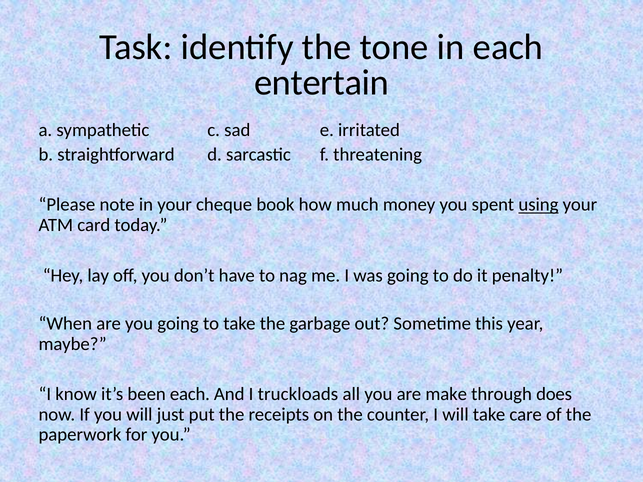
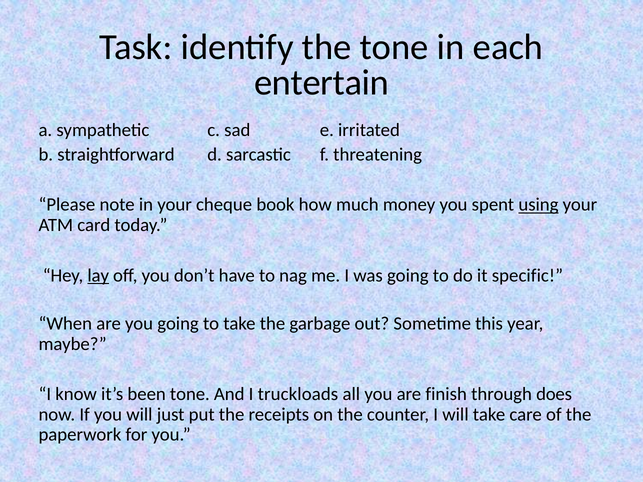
lay underline: none -> present (98, 276)
penalty: penalty -> specific (527, 276)
been each: each -> tone (190, 394)
make: make -> finish (446, 394)
